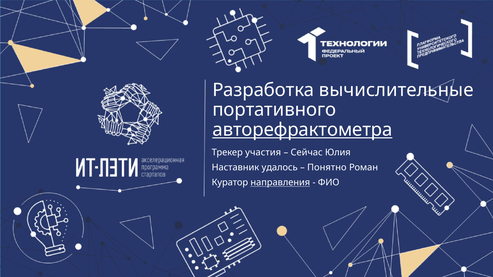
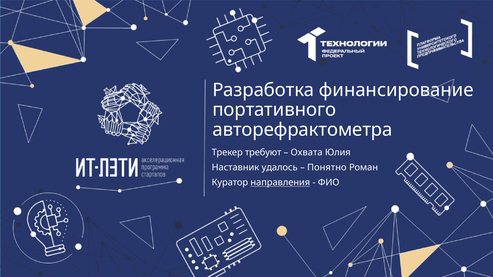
вычислительные: вычислительные -> финансирование (396, 90)
авторефрактометра underline: present -> none (302, 130)
участия: участия -> требуют (263, 152)
Сейчас: Сейчас -> Охвата (307, 152)
